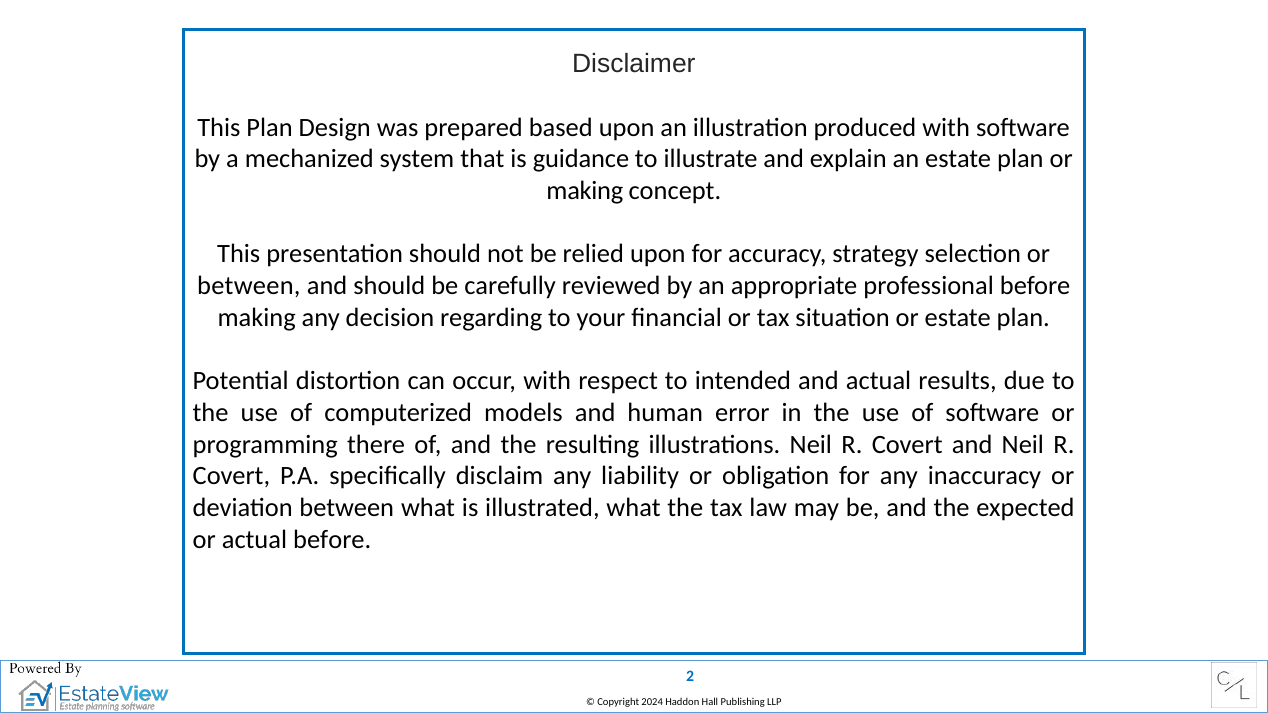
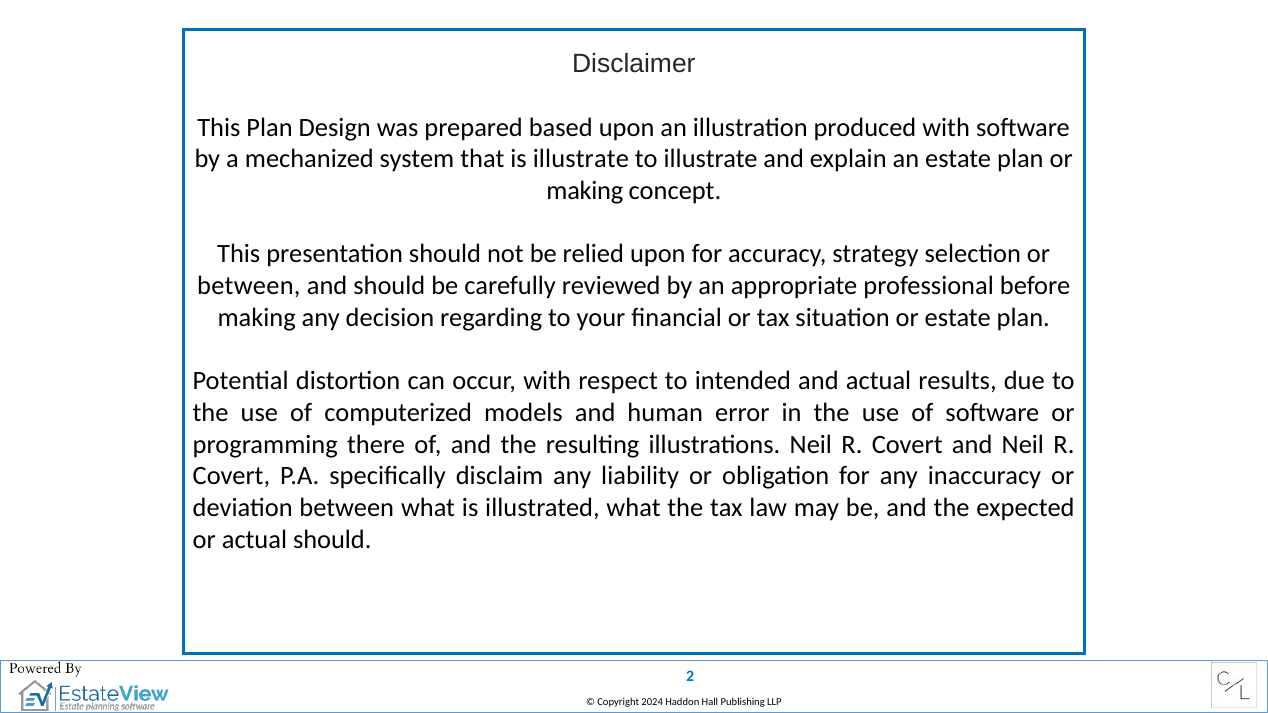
is guidance: guidance -> illustrate (581, 159)
actual before: before -> should (332, 540)
